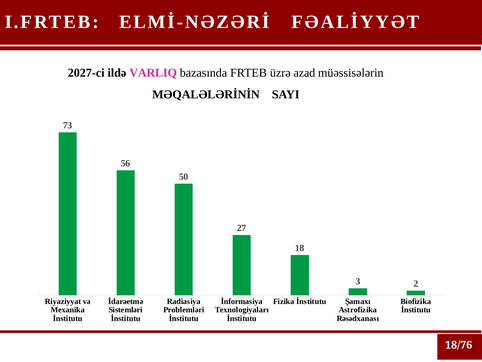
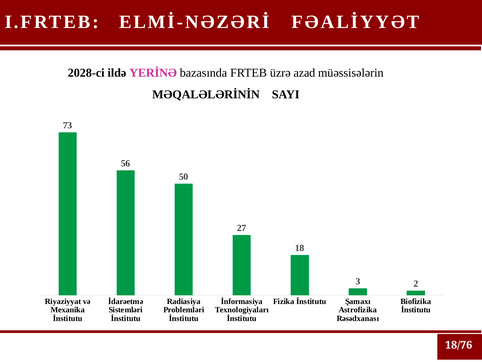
2027-ci: 2027-ci -> 2028-ci (86, 73)
VARLIQ: VARLIQ -> YERİNƏ (153, 73)
